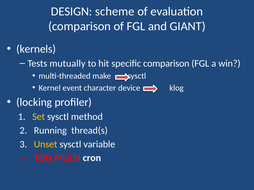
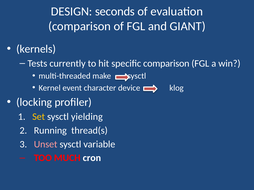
scheme: scheme -> seconds (115, 11)
mutually: mutually -> currently (68, 64)
method: method -> yielding (87, 117)
Unset colour: yellow -> pink (46, 145)
